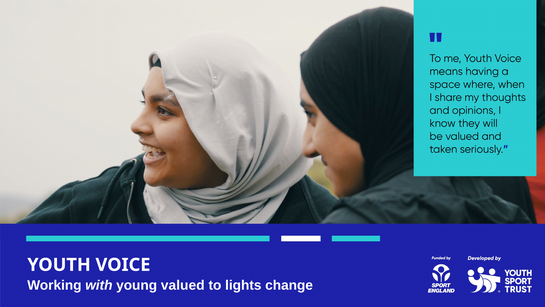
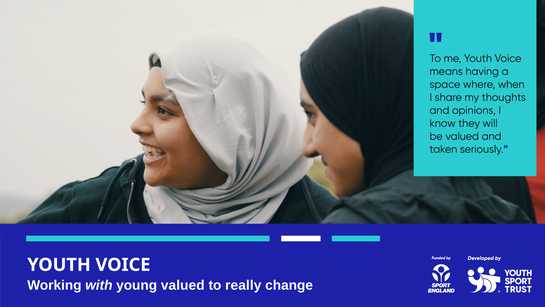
lights: lights -> really (243, 285)
